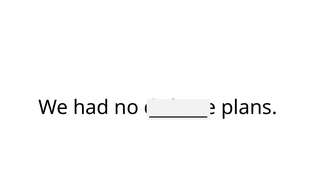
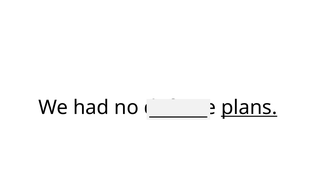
plans underline: none -> present (249, 108)
